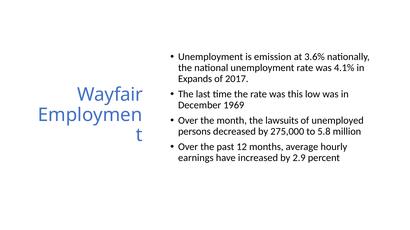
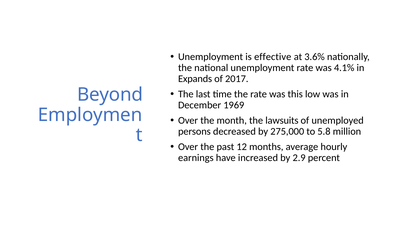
emission: emission -> effective (273, 57)
Wayfair: Wayfair -> Beyond (110, 95)
